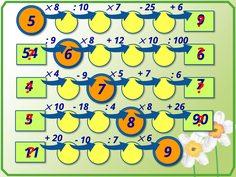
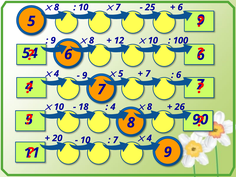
6: 6 -> 4 (149, 138)
